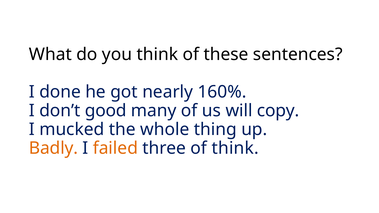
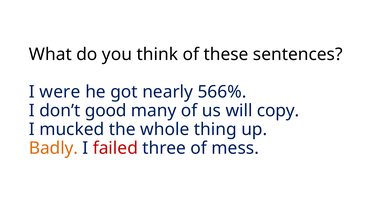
done: done -> were (60, 92)
160%: 160% -> 566% (222, 92)
failed colour: orange -> red (115, 148)
of think: think -> mess (235, 148)
